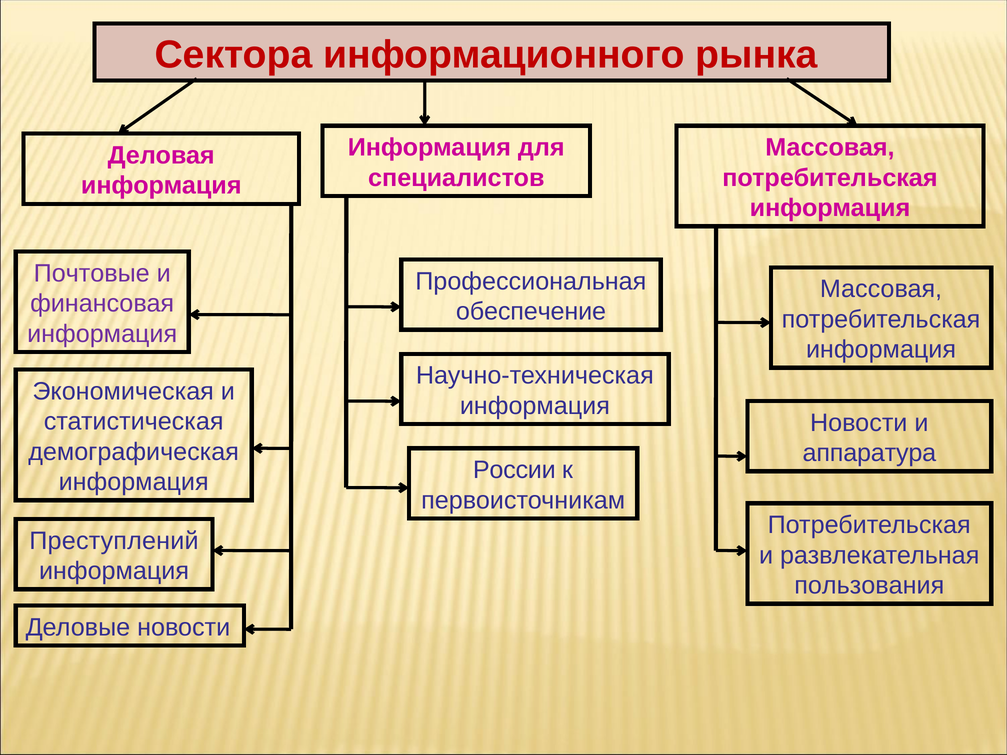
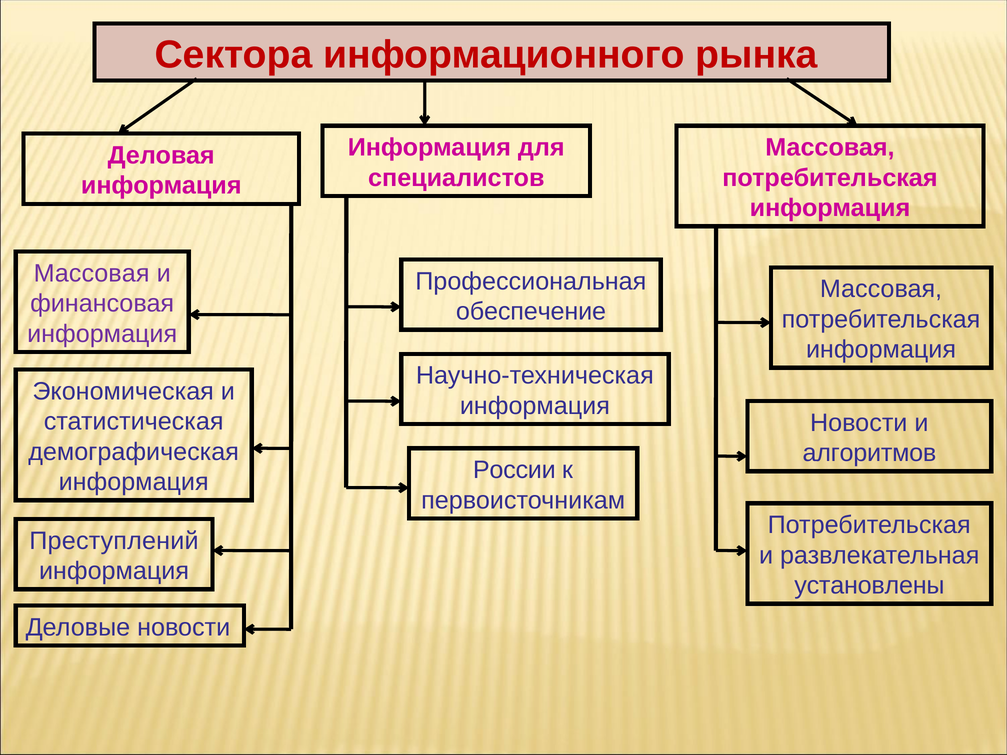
Почтовые: Почтовые -> Массовая (92, 274)
аппаратура: аппаратура -> алгоритмов (869, 453)
пользования: пользования -> установлены (869, 586)
